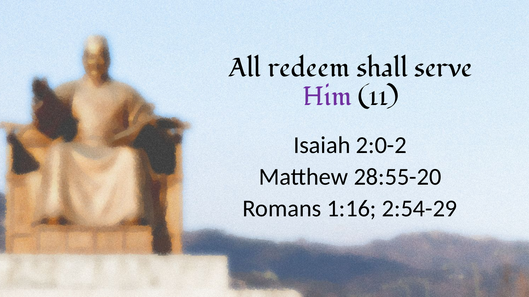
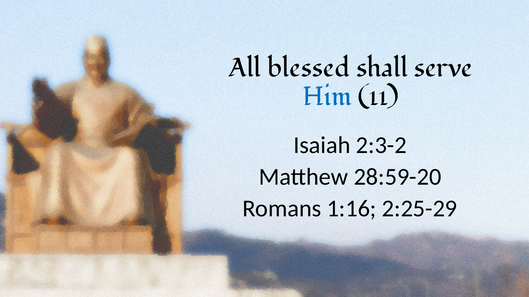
redeem: redeem -> blessed (309, 68)
Him colour: purple -> blue (327, 96)
2:0-2: 2:0-2 -> 2:3-2 (381, 145)
28:55-20: 28:55-20 -> 28:59-20 (397, 177)
2:54-29: 2:54-29 -> 2:25-29 (420, 209)
